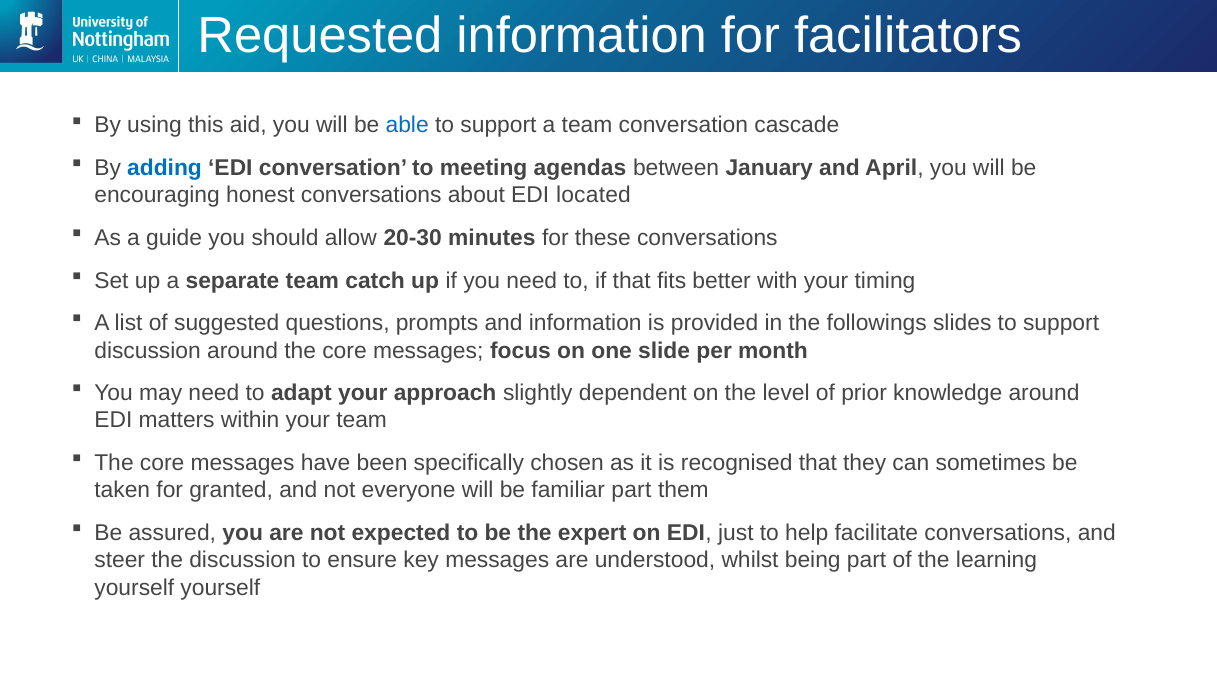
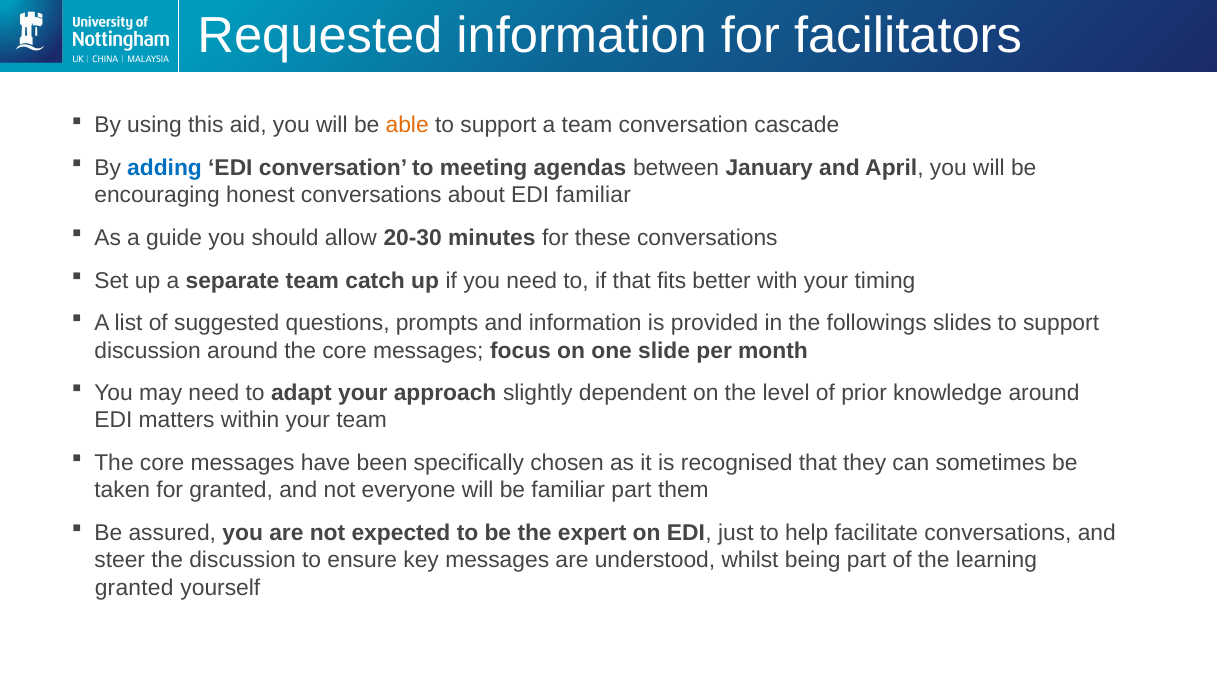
able colour: blue -> orange (407, 126)
EDI located: located -> familiar (593, 196)
yourself: yourself -> granted (134, 588)
